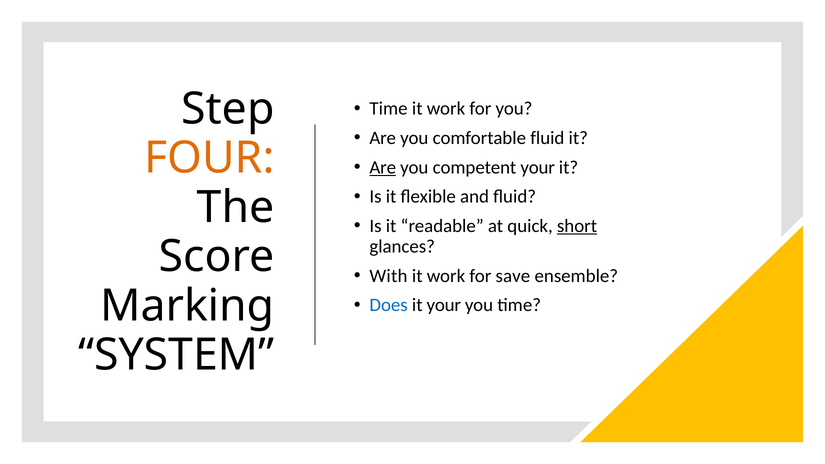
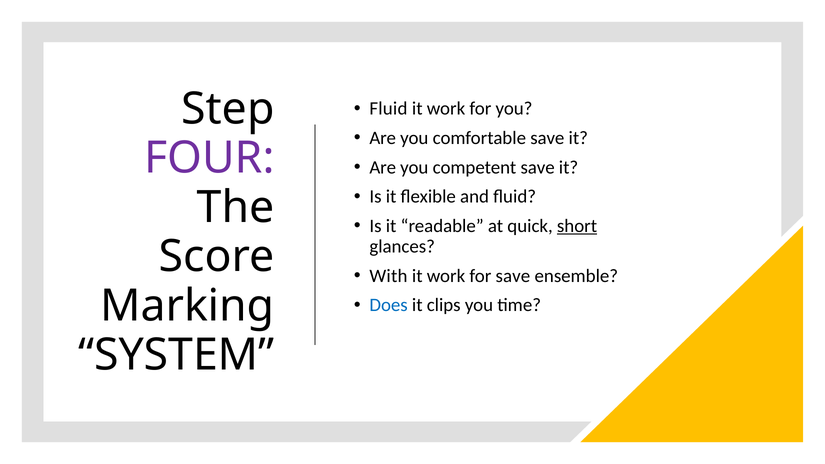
Time: Time -> Fluid (388, 109)
comfortable fluid: fluid -> save (547, 138)
FOUR colour: orange -> purple (209, 158)
Are underline: present -> none (383, 167)
competent your: your -> save (538, 167)
it your: your -> clips (444, 305)
